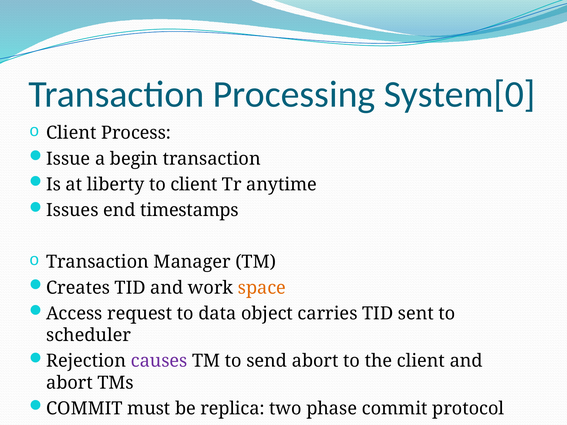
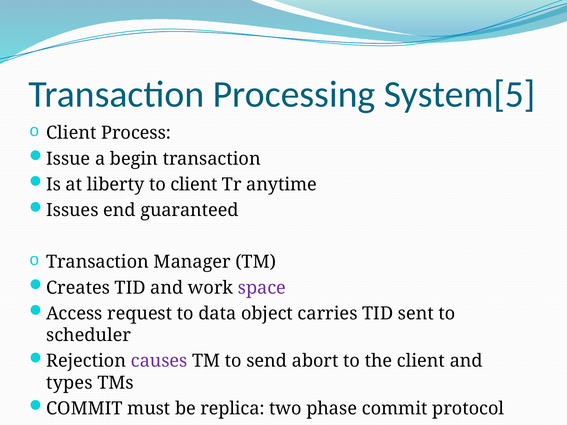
System[0: System[0 -> System[5 (460, 94)
timestamps: timestamps -> guaranteed (189, 210)
space colour: orange -> purple (262, 288)
abort: abort -> types (69, 383)
